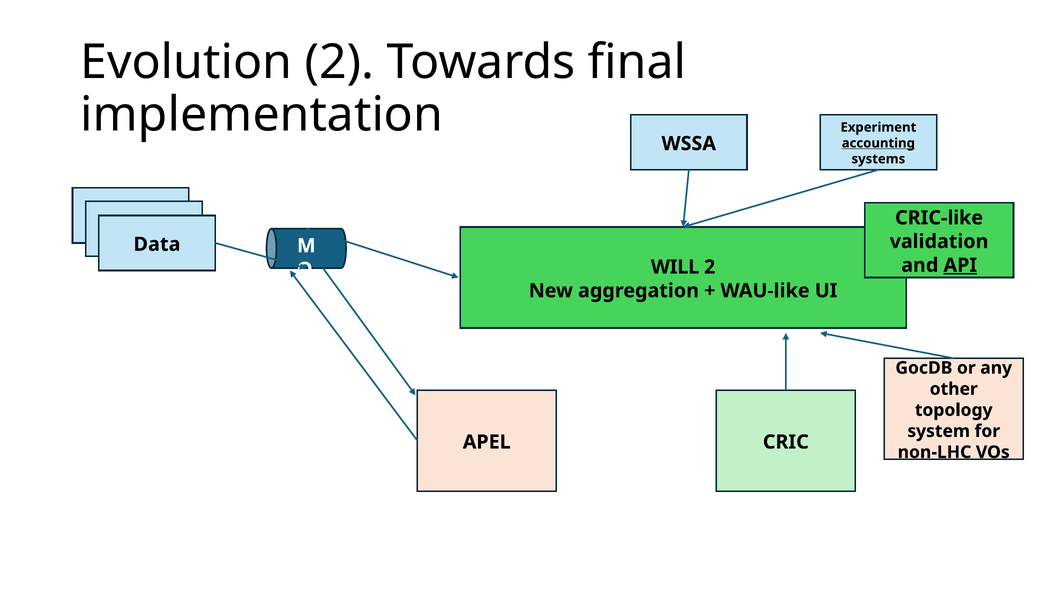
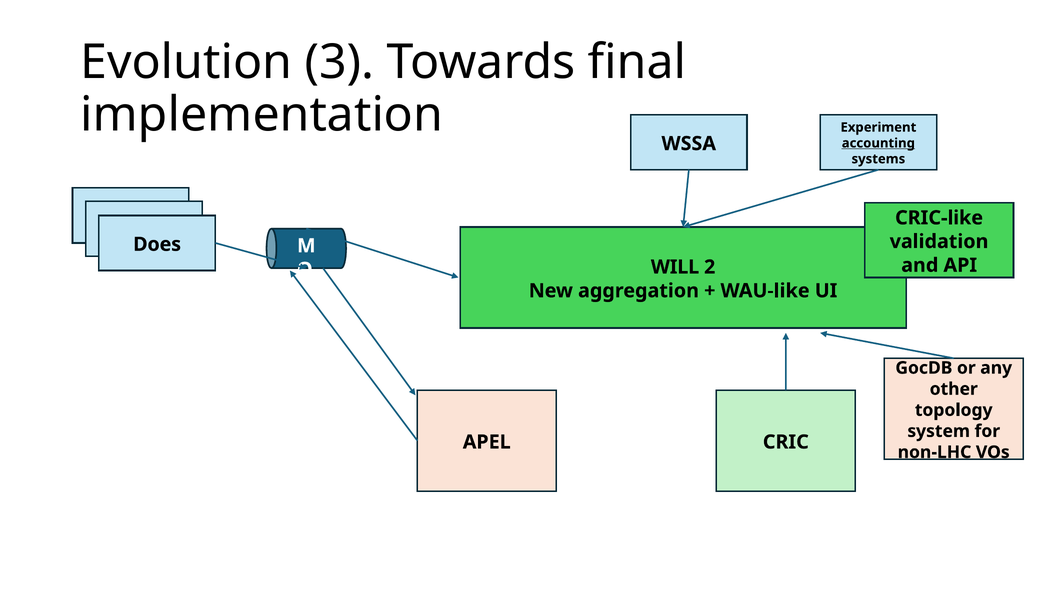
Evolution 2: 2 -> 3 (339, 62)
Data: Data -> Does (157, 244)
API underline: present -> none (960, 265)
